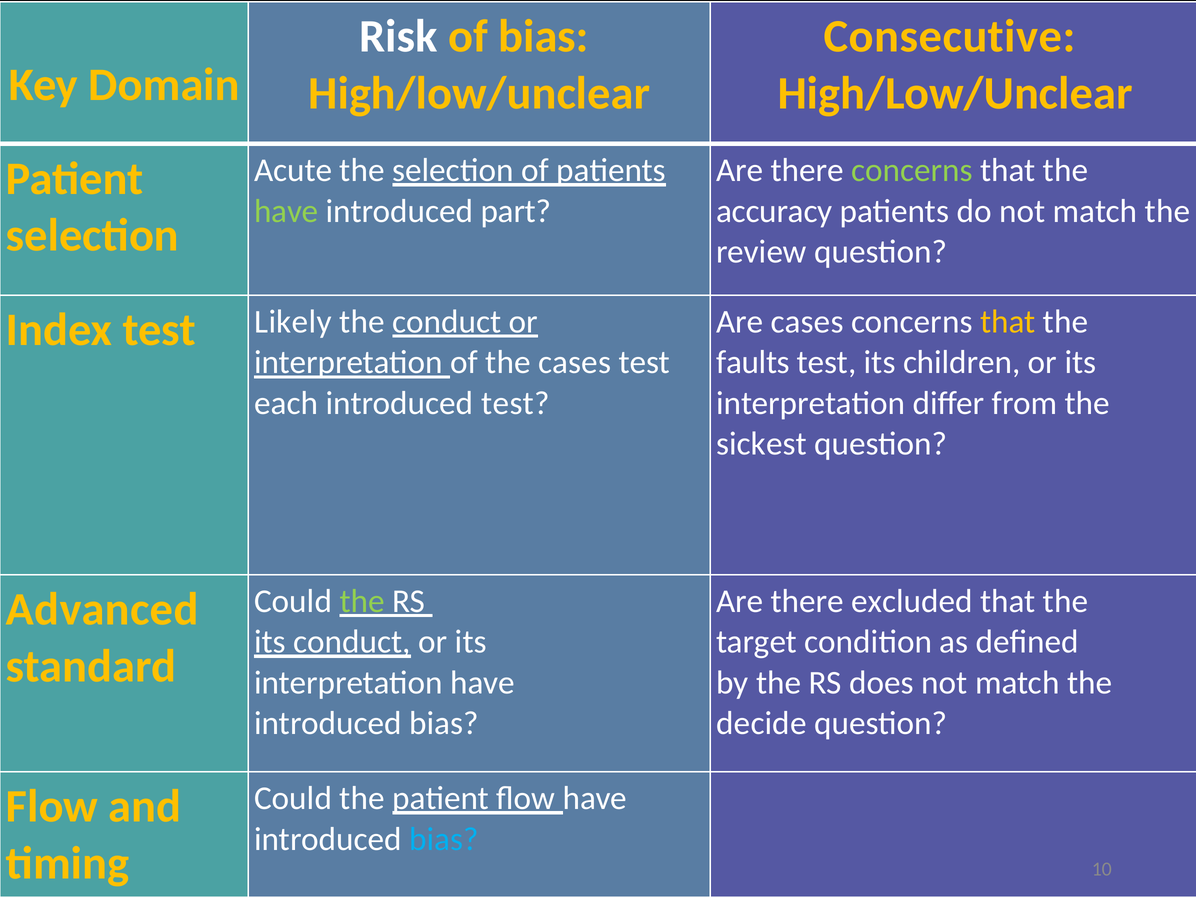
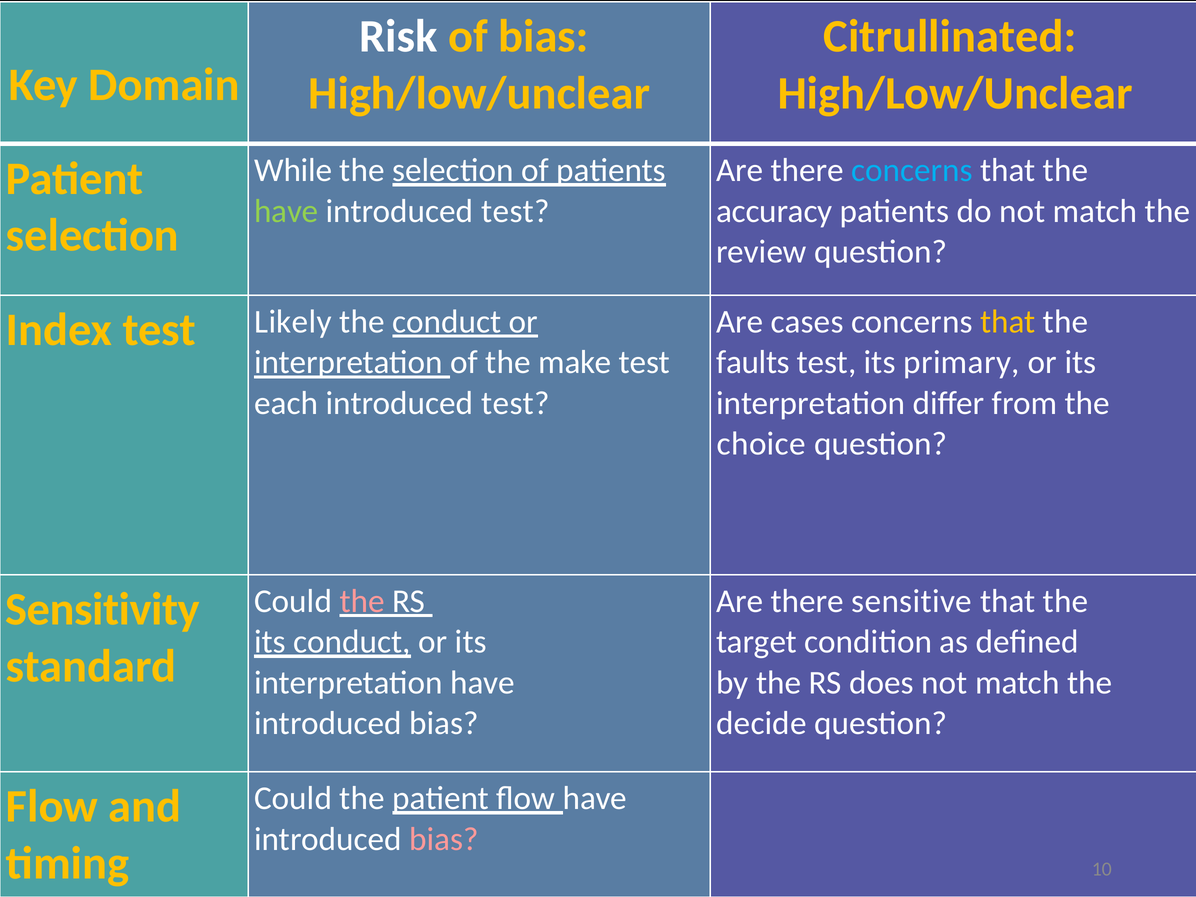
Consecutive: Consecutive -> Citrullinated (950, 36)
Acute: Acute -> While (293, 171)
concerns colour: light green -> light blue (912, 171)
part: part -> test (516, 211)
the cases: cases -> make (575, 363)
children: children -> primary (962, 363)
sickest: sickest -> choice (761, 444)
the colour: light green -> pink (362, 601)
excluded: excluded -> sensitive (912, 601)
Advanced: Advanced -> Sensitivity (103, 609)
bias colour: light blue -> pink (444, 839)
